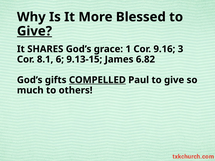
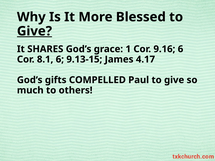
9.16 3: 3 -> 6 (181, 49)
6.82: 6.82 -> 4.17 (145, 59)
COMPELLED underline: present -> none (97, 80)
